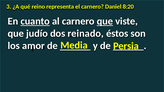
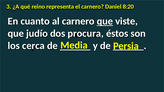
cuanto underline: present -> none (35, 21)
reinado: reinado -> procura (86, 33)
amor: amor -> cerca (33, 46)
